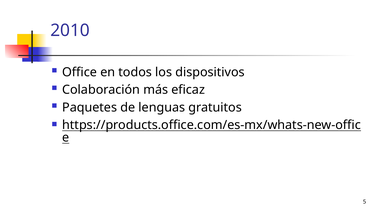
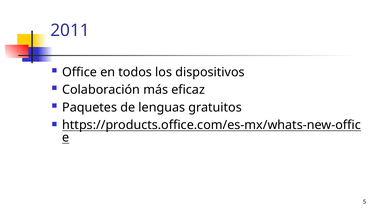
2010: 2010 -> 2011 (70, 30)
